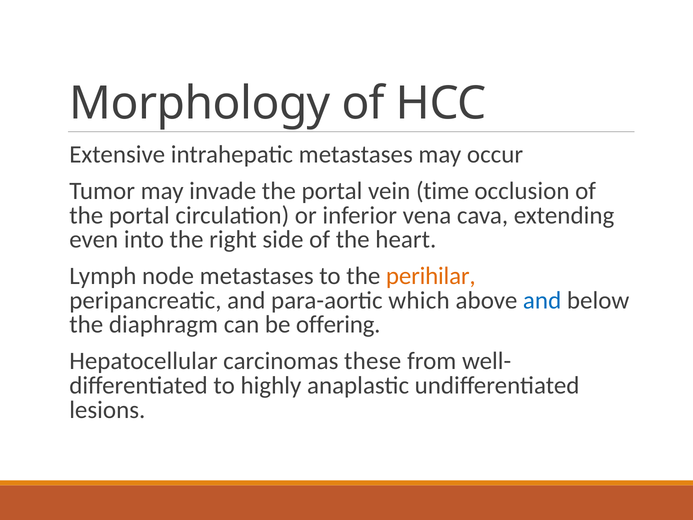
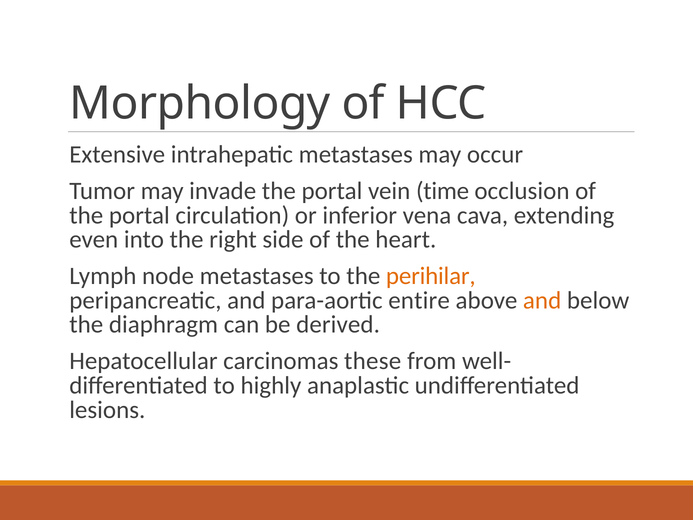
which: which -> entire (419, 300)
and colour: blue -> orange (542, 300)
offering: offering -> derived (338, 325)
